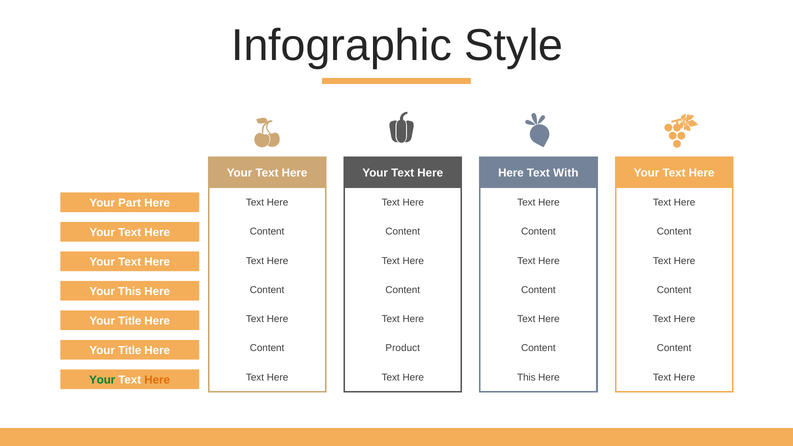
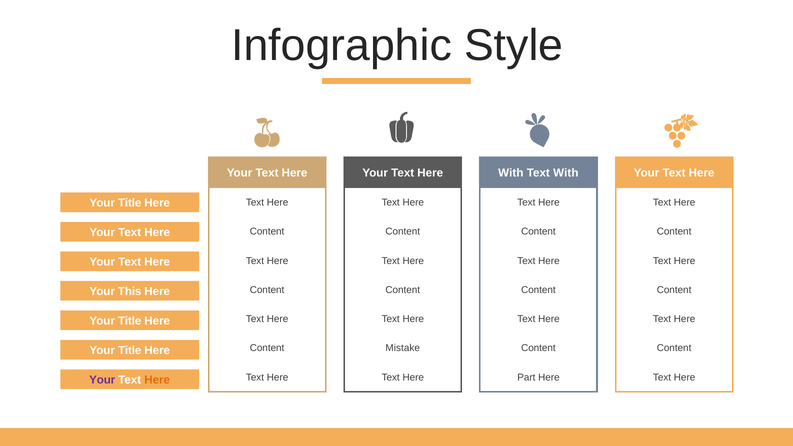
Here: Here -> With (511, 173)
Part: Part -> Title (130, 203)
Product: Product -> Mistake (403, 348)
This: This -> Part (526, 377)
Your colour: green -> purple (102, 380)
